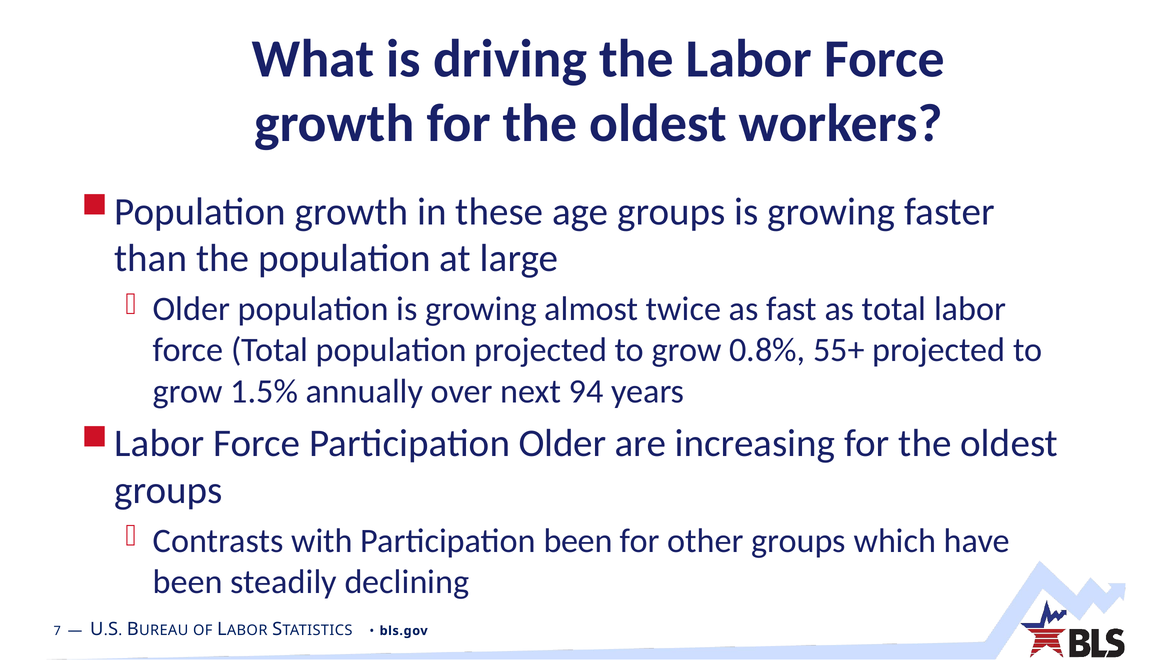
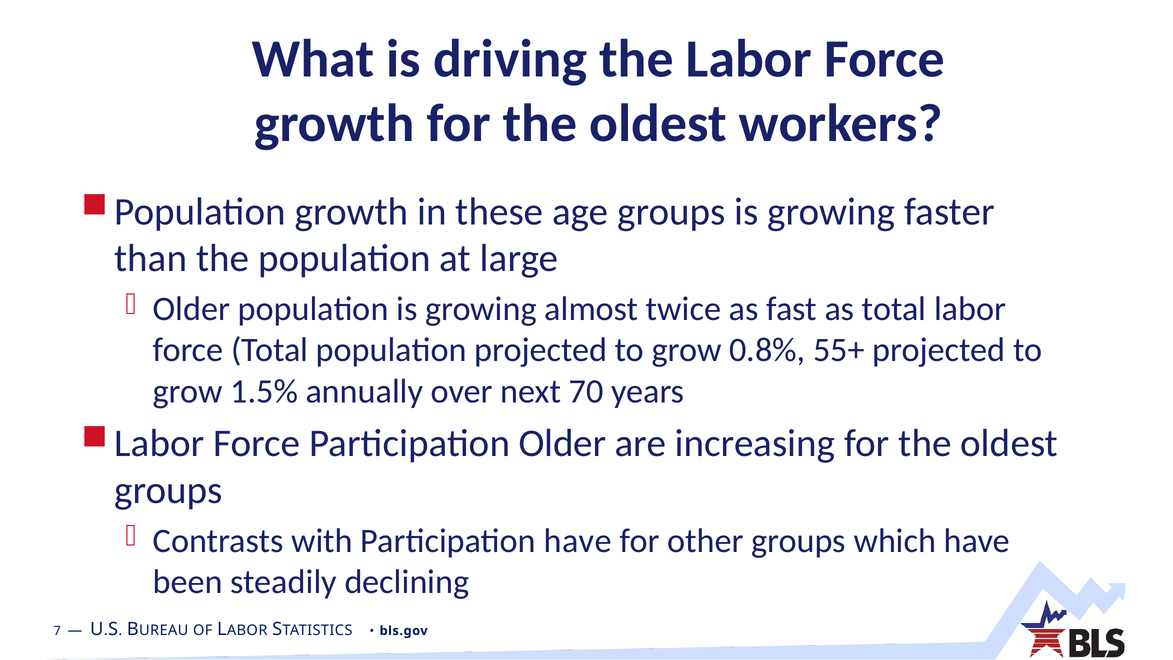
94: 94 -> 70 (586, 391)
Participation been: been -> have (578, 541)
